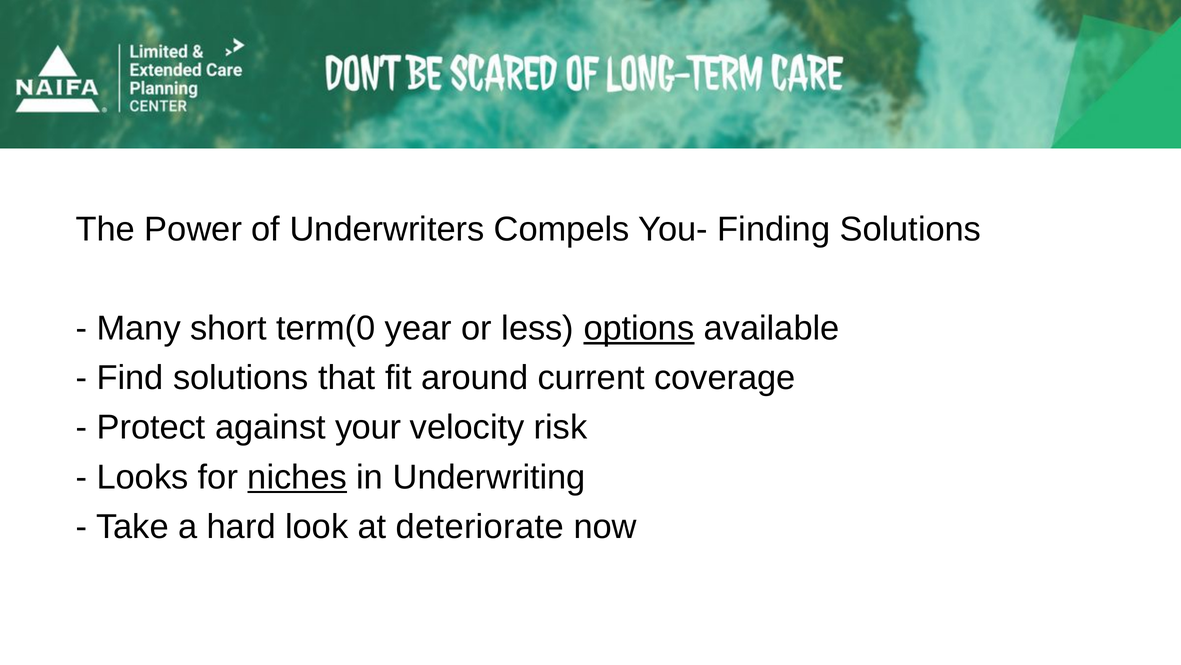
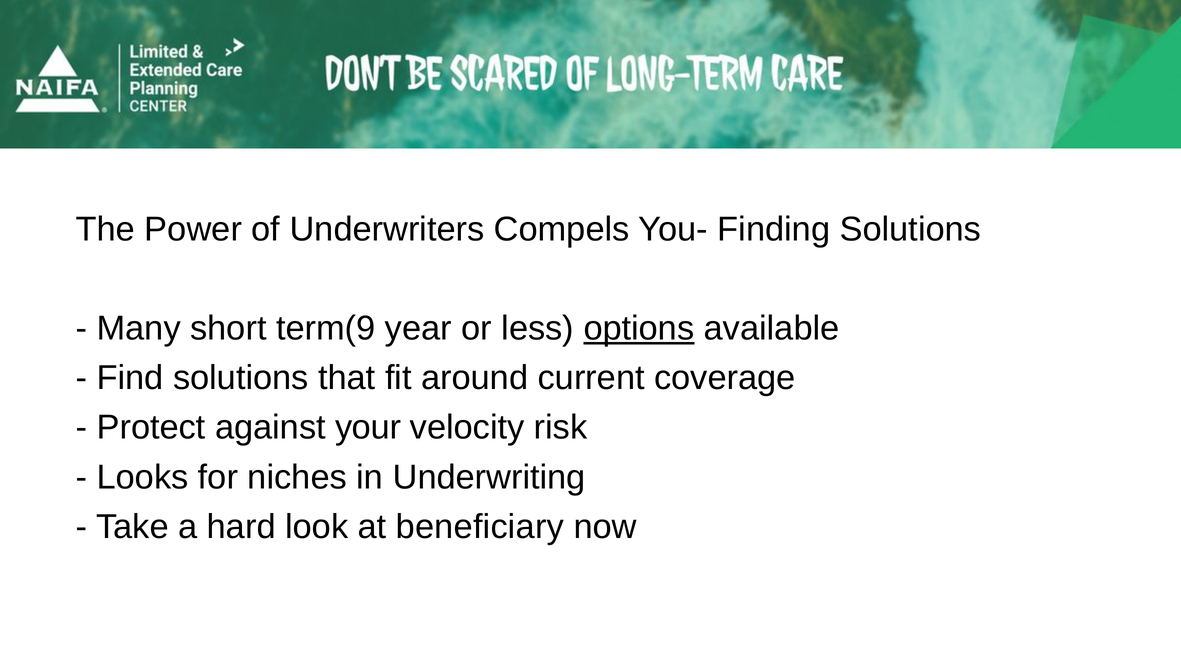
term(0: term(0 -> term(9 (326, 328)
niches underline: present -> none (297, 477)
deteriorate: deteriorate -> beneficiary (480, 526)
